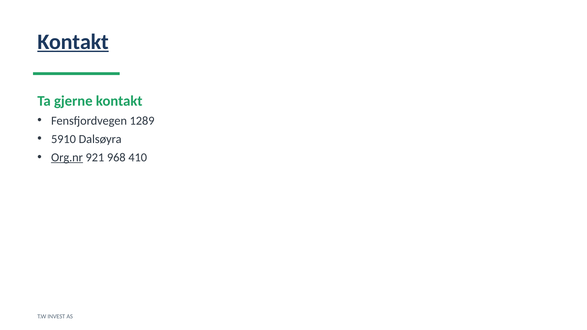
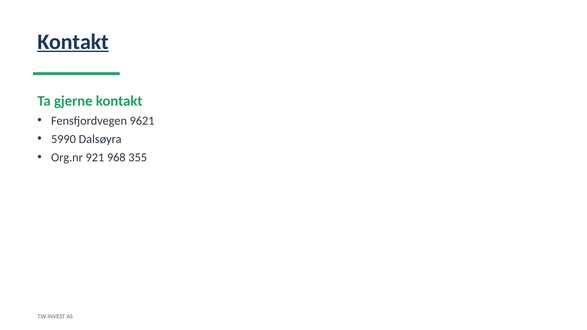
1289: 1289 -> 9621 (142, 121)
5910: 5910 -> 5990 (63, 139)
Org.nr underline: present -> none (67, 157)
410: 410 -> 355 (138, 157)
